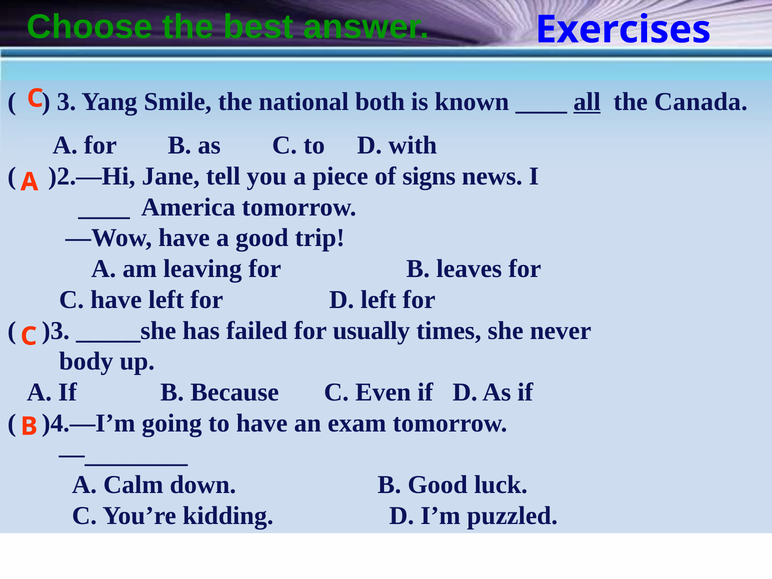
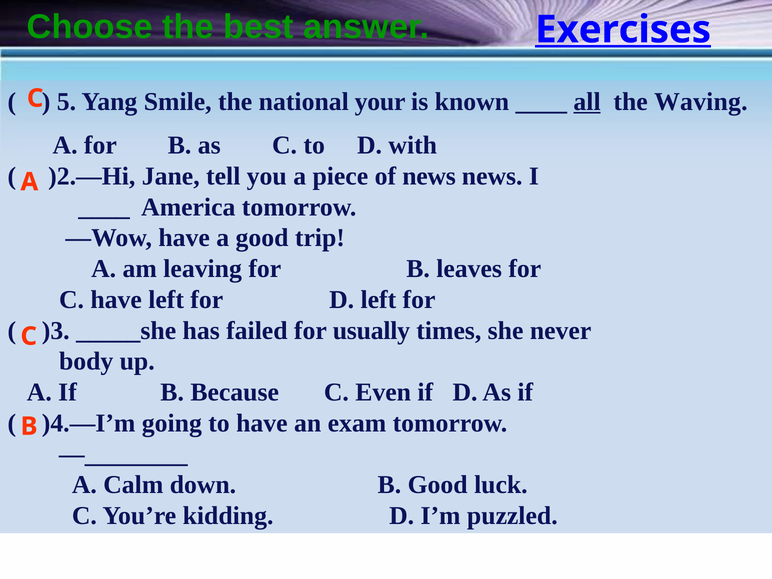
Exercises underline: none -> present (623, 30)
3: 3 -> 5 (66, 102)
both: both -> your (380, 102)
Canada: Canada -> Waving (701, 102)
of signs: signs -> news (429, 176)
